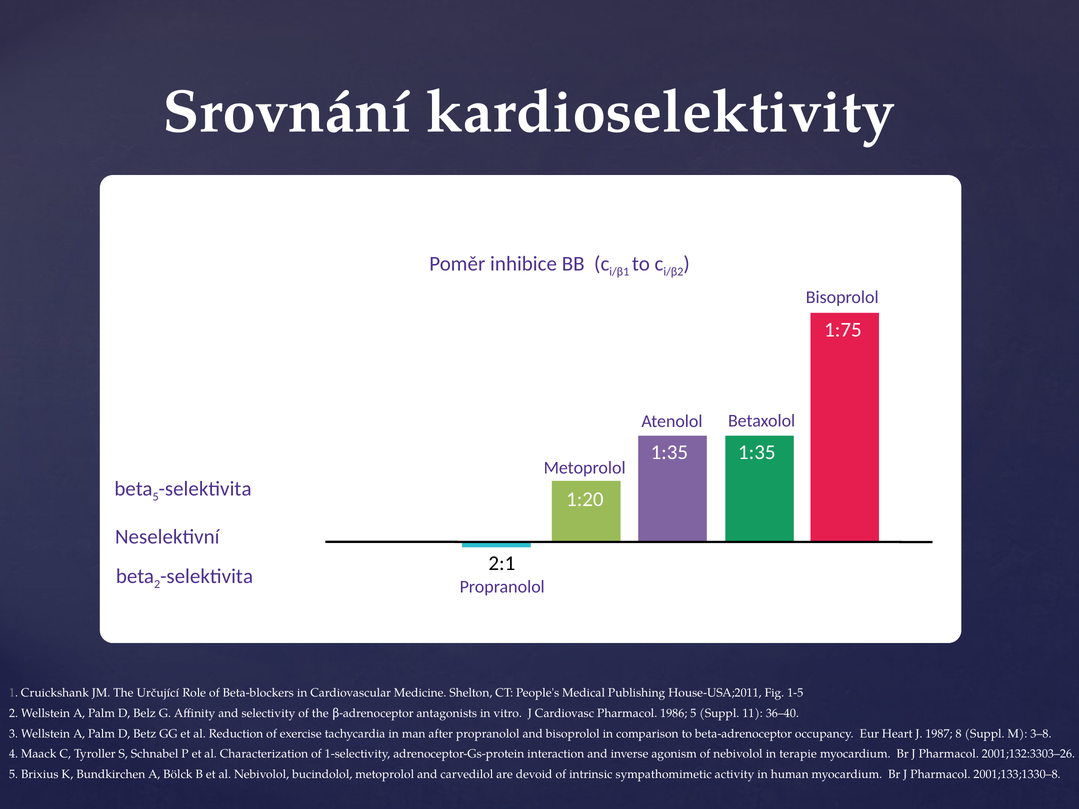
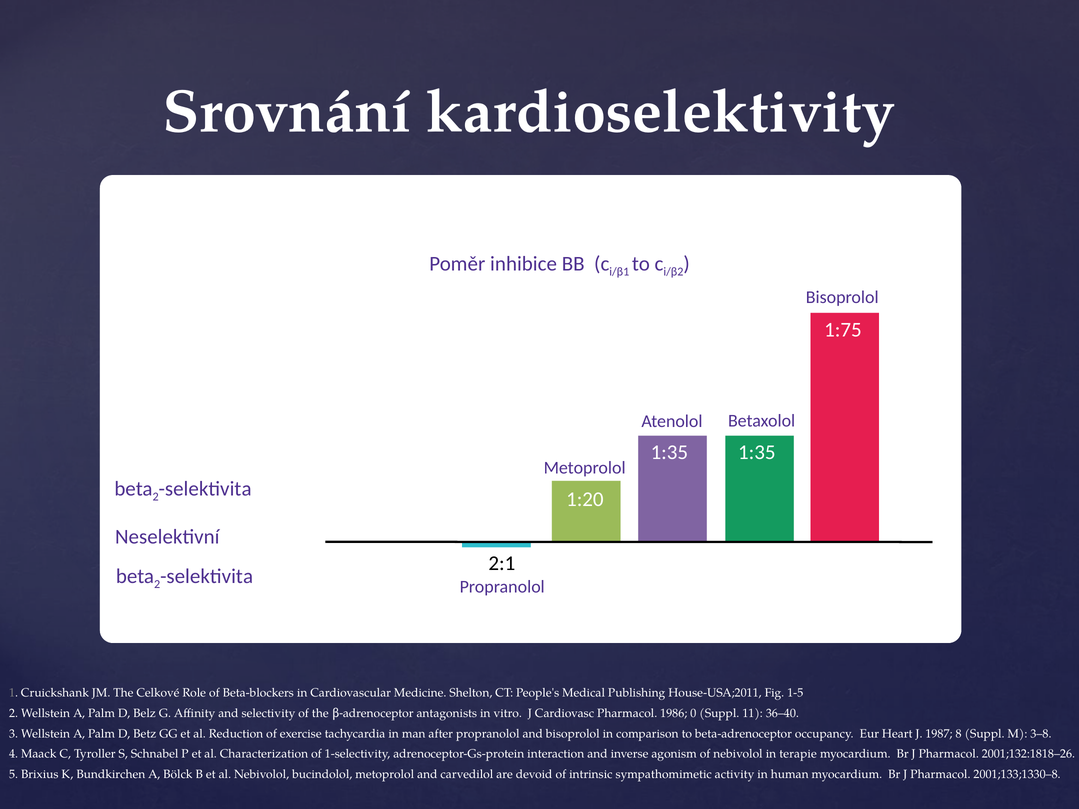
5: 5 -> 2 (156, 497)
Určující: Určující -> Celkové (158, 693)
1986 5: 5 -> 0 (693, 713)
2001;132:3303–26: 2001;132:3303–26 -> 2001;132:1818–26 (1028, 754)
